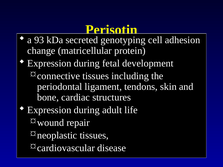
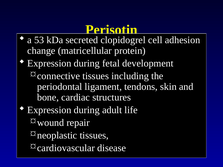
93: 93 -> 53 (39, 40)
genotyping: genotyping -> clopidogrel (123, 40)
